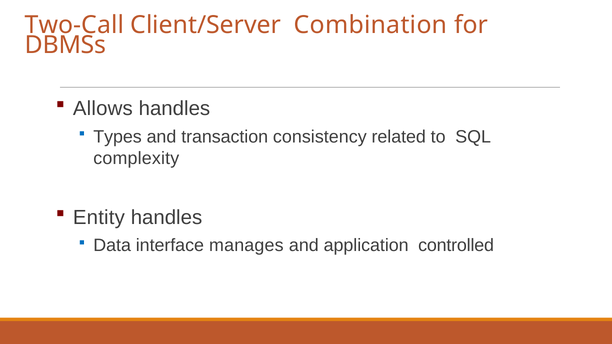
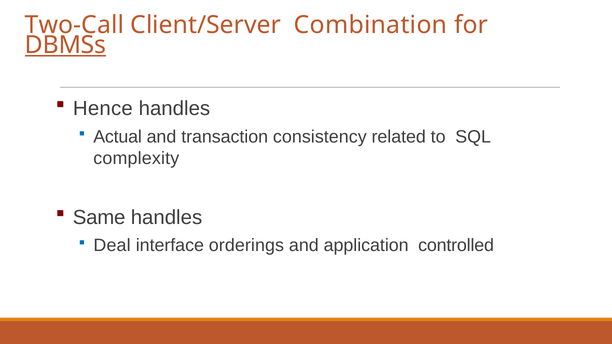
DBMSs underline: none -> present (66, 45)
Allows: Allows -> Hence (103, 109)
Types: Types -> Actual (118, 137)
Entity: Entity -> Same (99, 218)
Data: Data -> Deal (112, 246)
manages: manages -> orderings (246, 246)
